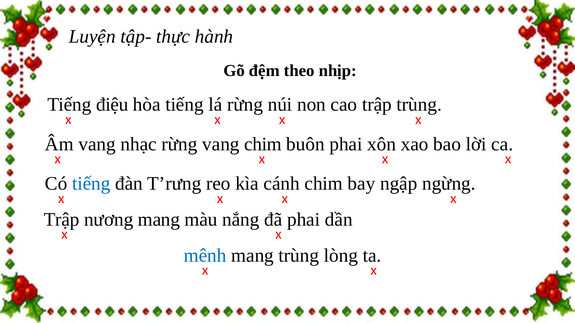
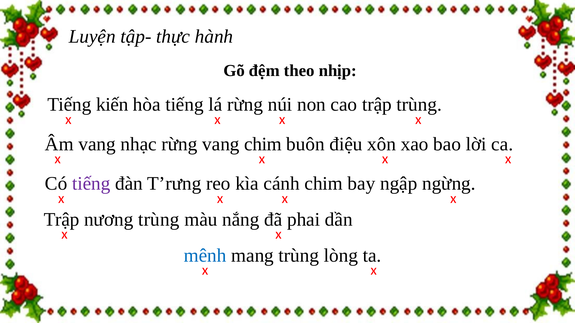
điệu: điệu -> kiến (112, 105)
buôn phai: phai -> điệu (346, 144)
tiếng colour: blue -> purple (91, 184)
nương mang: mang -> trùng (159, 220)
